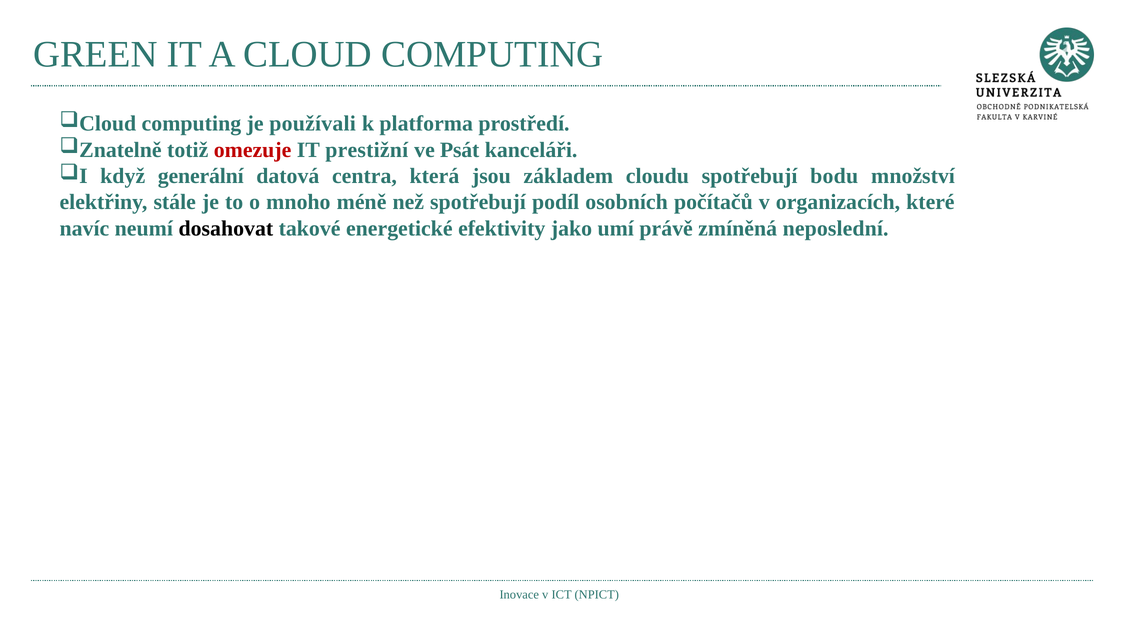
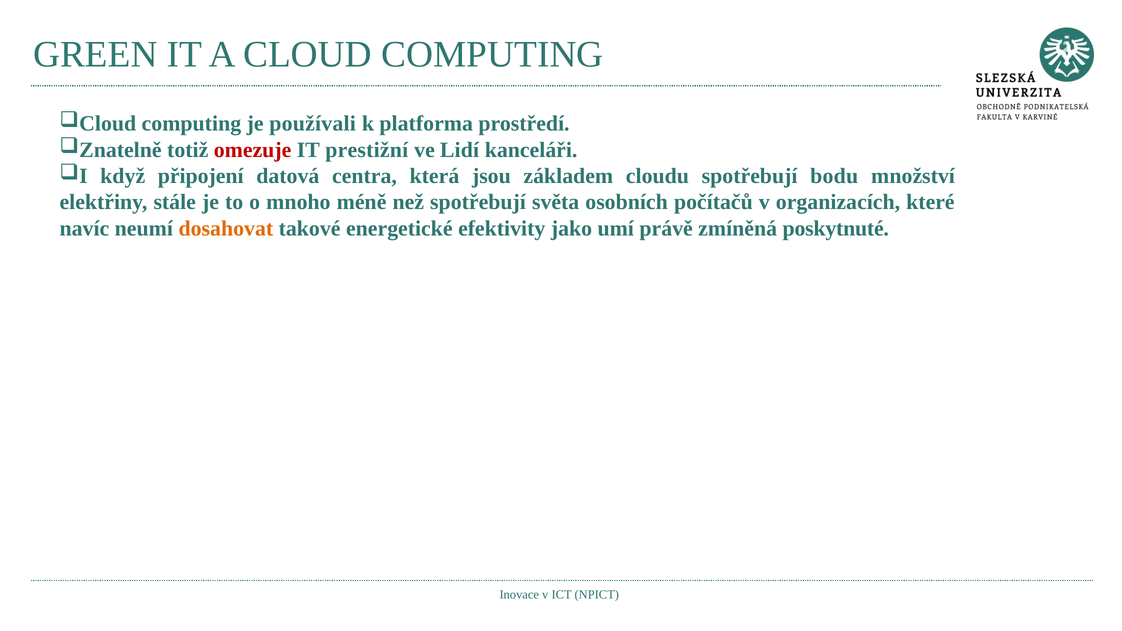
Psát: Psát -> Lidí (459, 150)
generální: generální -> připojení (201, 176)
podíl: podíl -> světa (556, 202)
dosahovat colour: black -> orange (226, 228)
neposlední: neposlední -> poskytnuté (836, 228)
